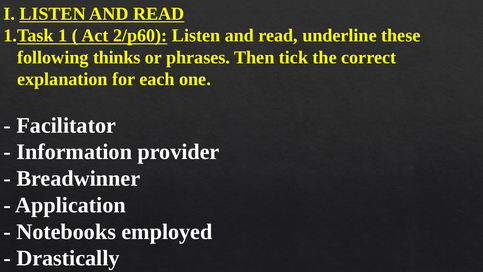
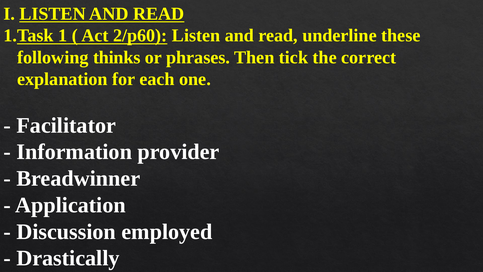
Notebooks: Notebooks -> Discussion (66, 231)
